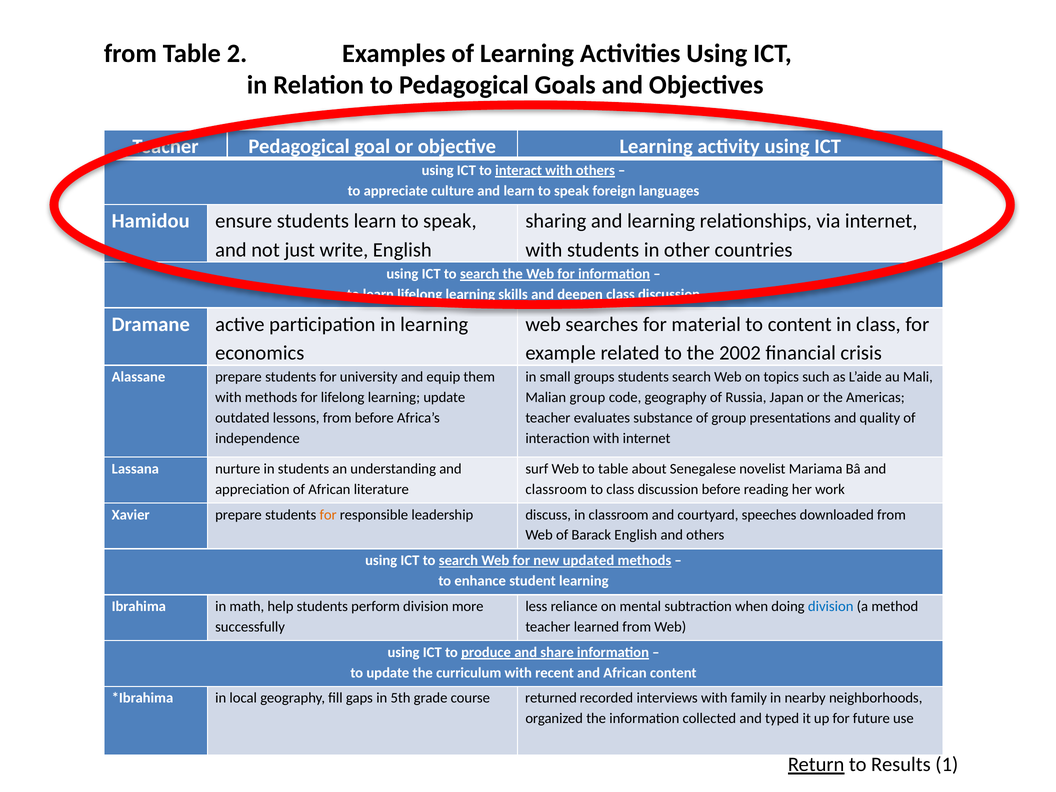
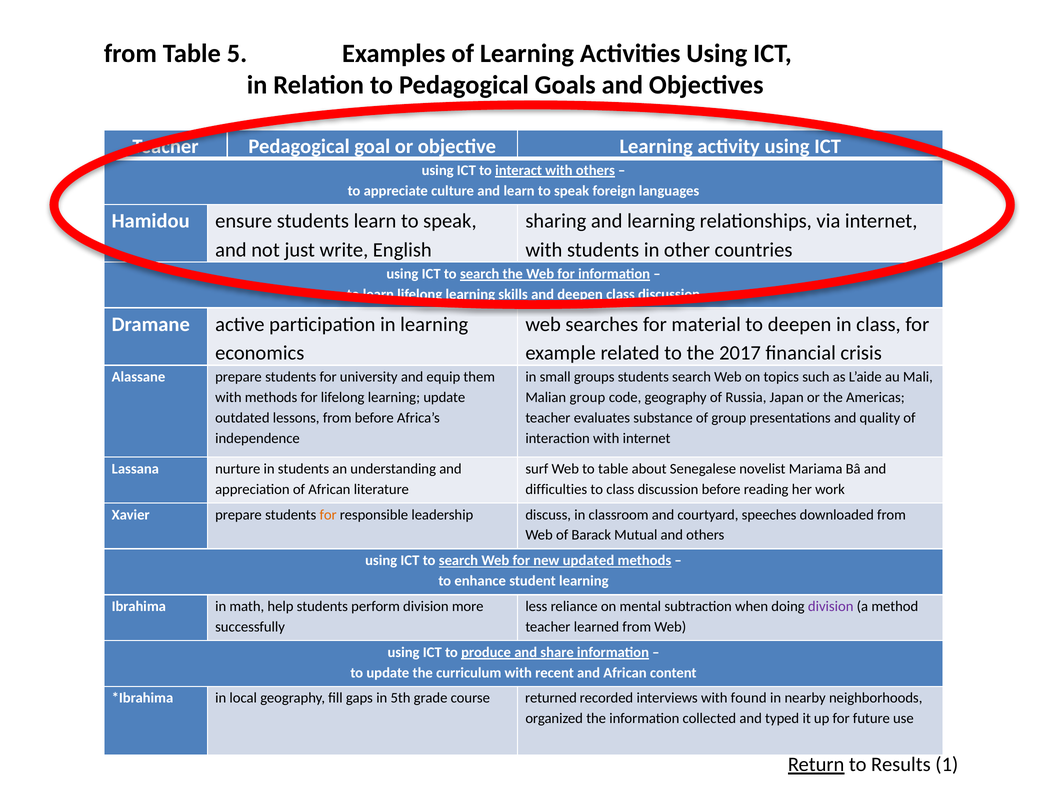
2: 2 -> 5 (237, 53)
to content: content -> deepen (800, 324)
2002: 2002 -> 2017 (740, 353)
classroom: classroom -> difficulties (556, 489)
Barack English: English -> Mutual (636, 535)
division colour: blue -> purple (831, 606)
family: family -> found (749, 698)
